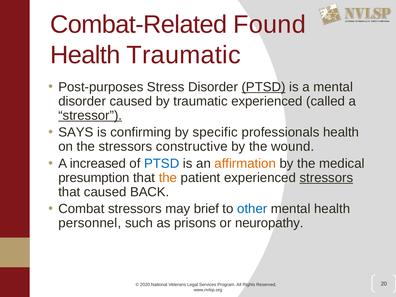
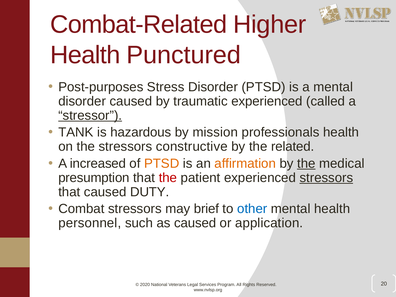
Found: Found -> Higher (270, 25)
Health Traumatic: Traumatic -> Punctured (184, 55)
PTSD underline: present -> none (264, 87)
SAYS: SAYS -> TANK (76, 132)
confirming: confirming -> hazardous (141, 132)
specific: specific -> mission (215, 132)
wound: wound -> related (293, 147)
PTSD colour: blue -> orange (162, 163)
the underline: none -> present (306, 163)
the colour: orange -> red (168, 178)
BACK: BACK -> DUTY (150, 192)
as prisons: prisons -> caused (195, 223)
neuropathy: neuropathy -> application (269, 223)
